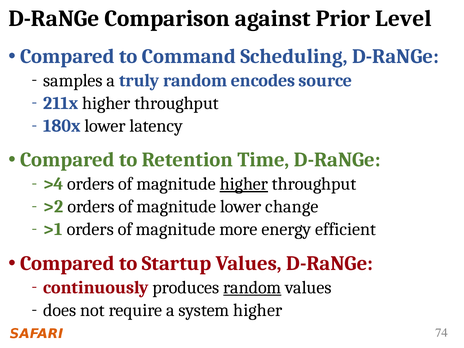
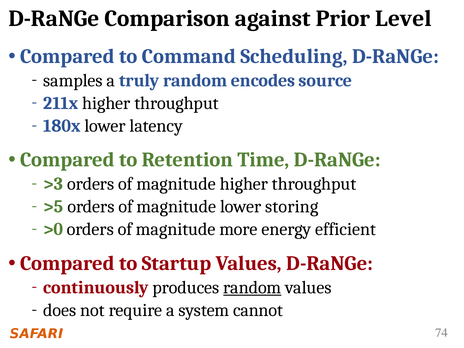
>4: >4 -> >3 (53, 184)
higher underline: present -> none (244, 184)
>2: >2 -> >5 (53, 207)
change: change -> storing (292, 207)
>1: >1 -> >0 (53, 229)
system higher: higher -> cannot (258, 310)
